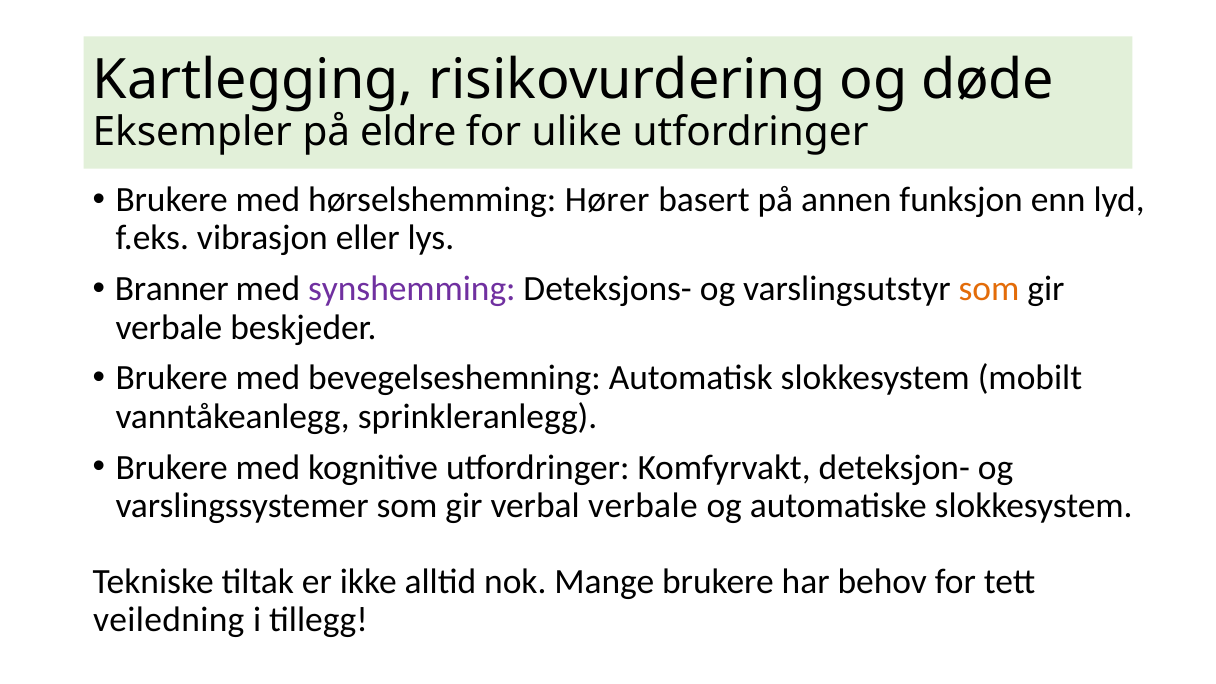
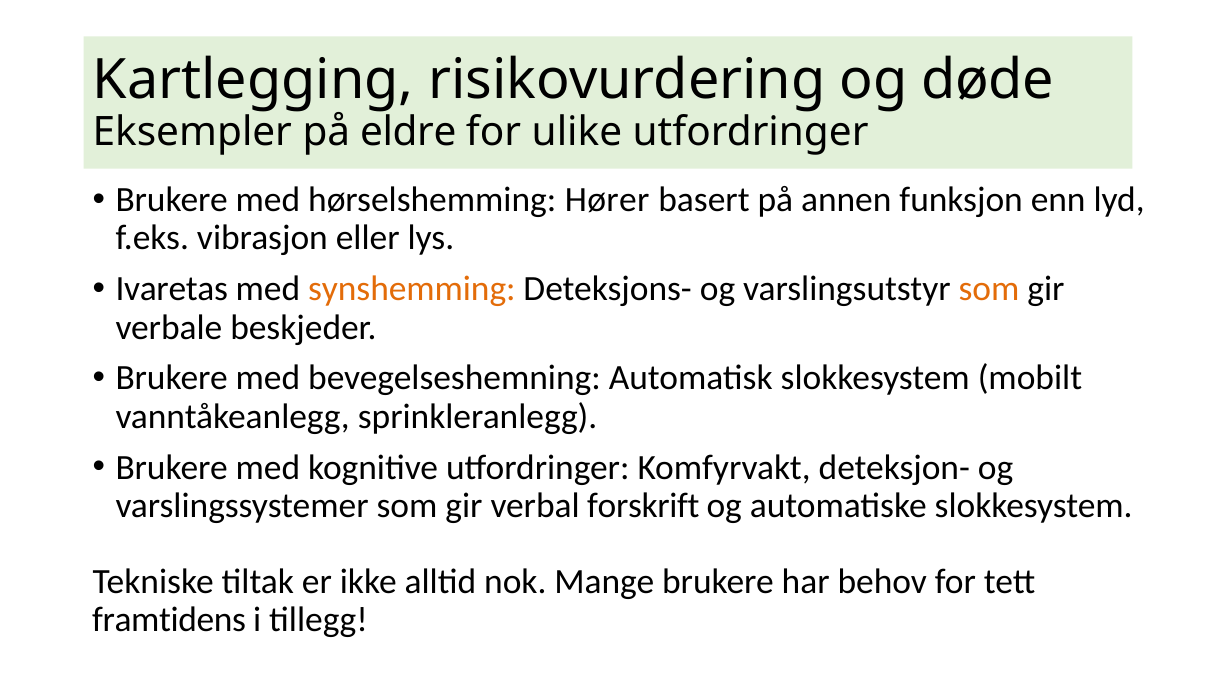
Branner: Branner -> Ivaretas (172, 289)
synshemming colour: purple -> orange (412, 289)
verbal verbale: verbale -> forskrift (643, 506)
veiledning: veiledning -> framtidens (169, 620)
